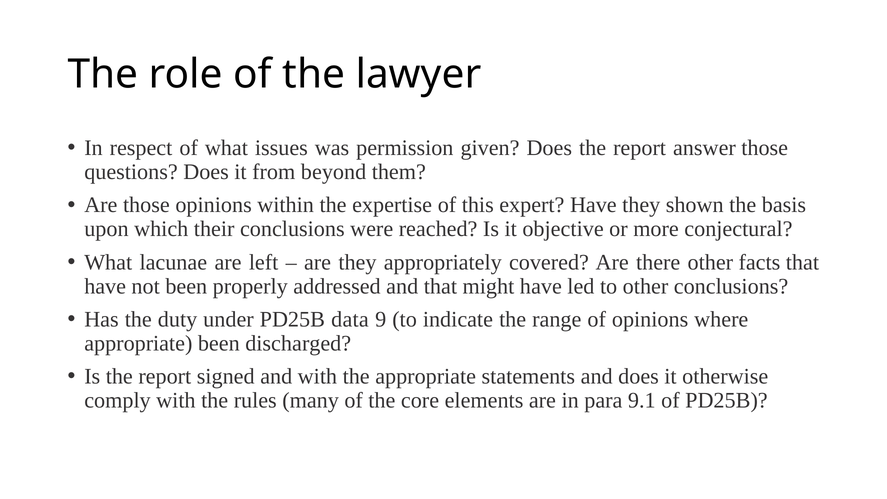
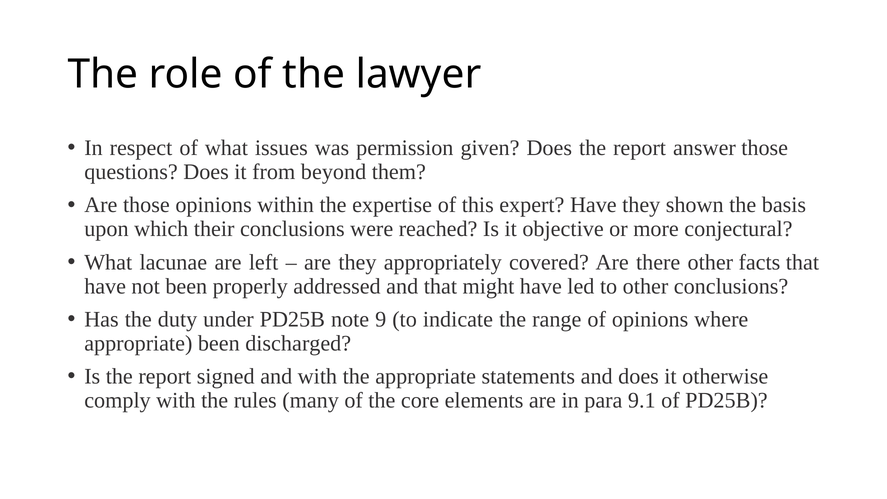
data: data -> note (350, 319)
